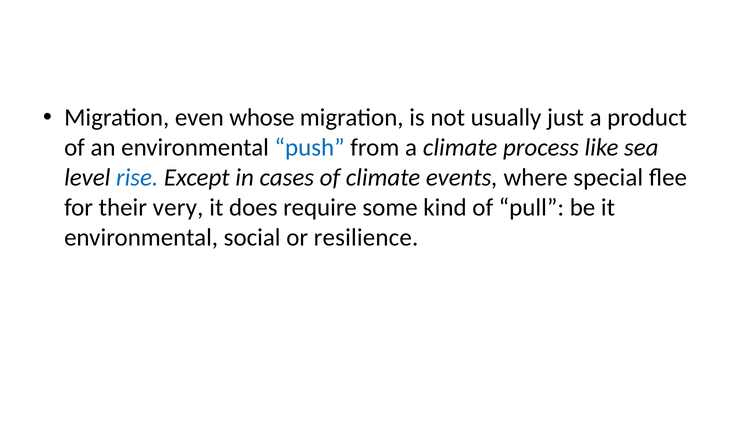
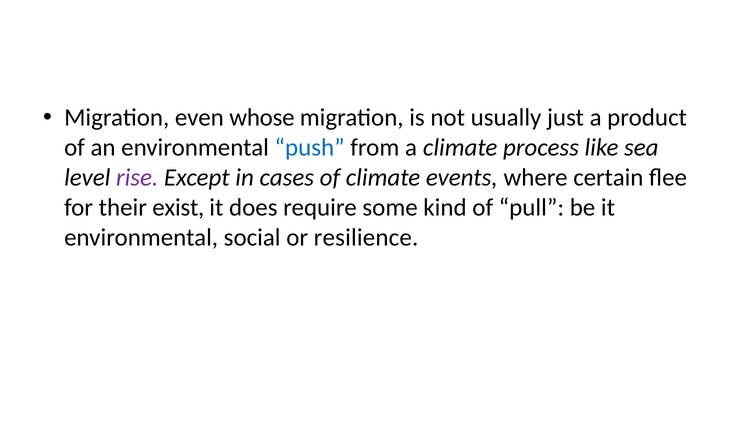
rise colour: blue -> purple (137, 178)
special: special -> certain (608, 178)
very: very -> exist (178, 208)
